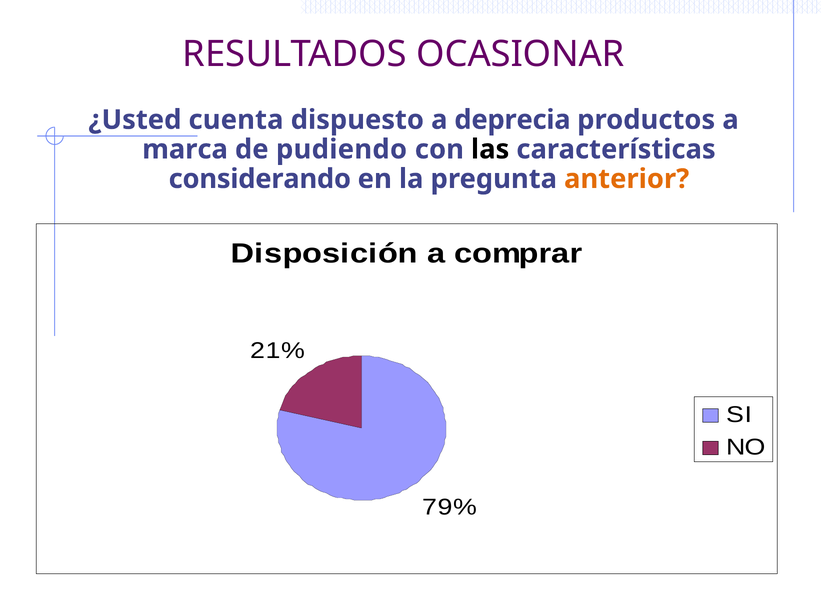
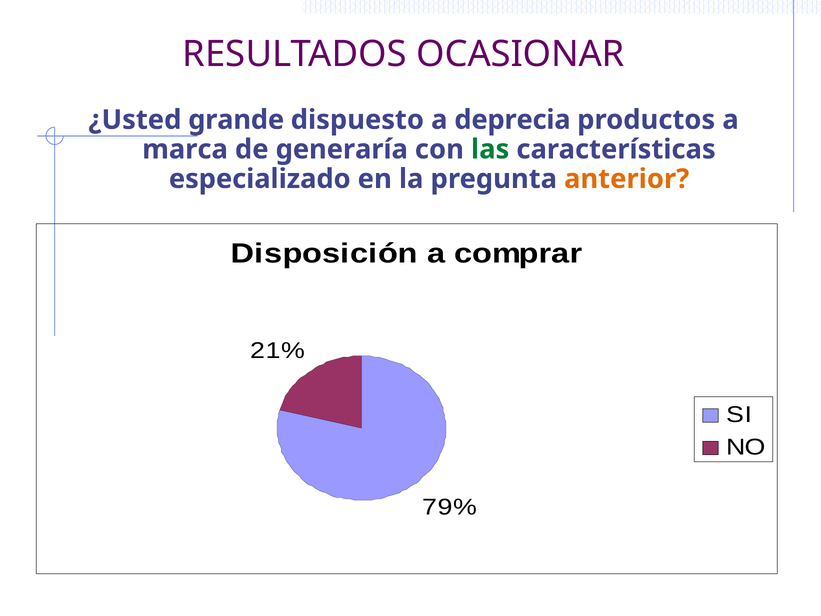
cuenta: cuenta -> grande (236, 120)
pudiendo: pudiendo -> generaría (342, 149)
las colour: black -> green (490, 149)
considerando: considerando -> especializado (260, 179)
